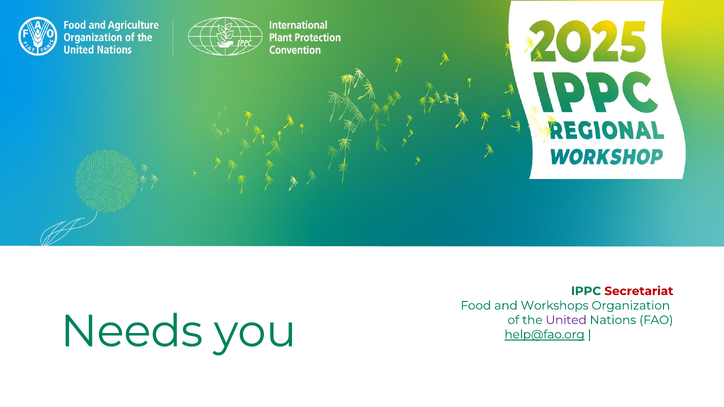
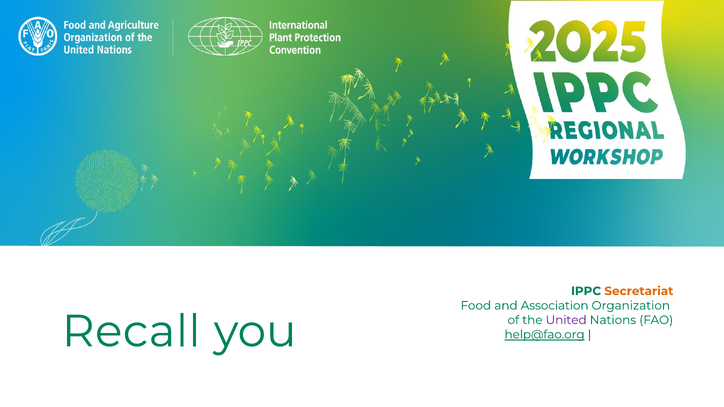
Secretariat colour: red -> orange (639, 291)
Workshops: Workshops -> Association (555, 306)
Needs: Needs -> Recall (131, 332)
